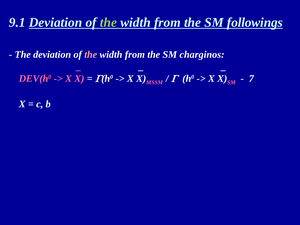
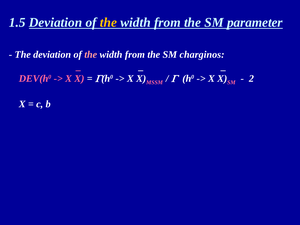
9.1: 9.1 -> 1.5 (17, 22)
the colour: light green -> yellow (108, 22)
followings: followings -> parameter (255, 22)
7: 7 -> 2 (251, 79)
